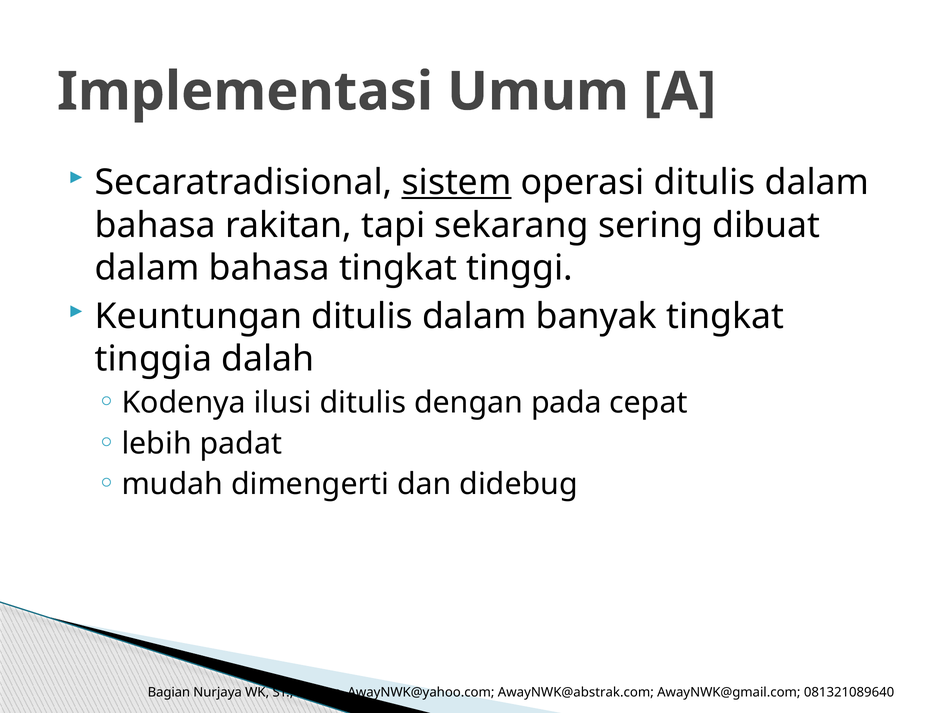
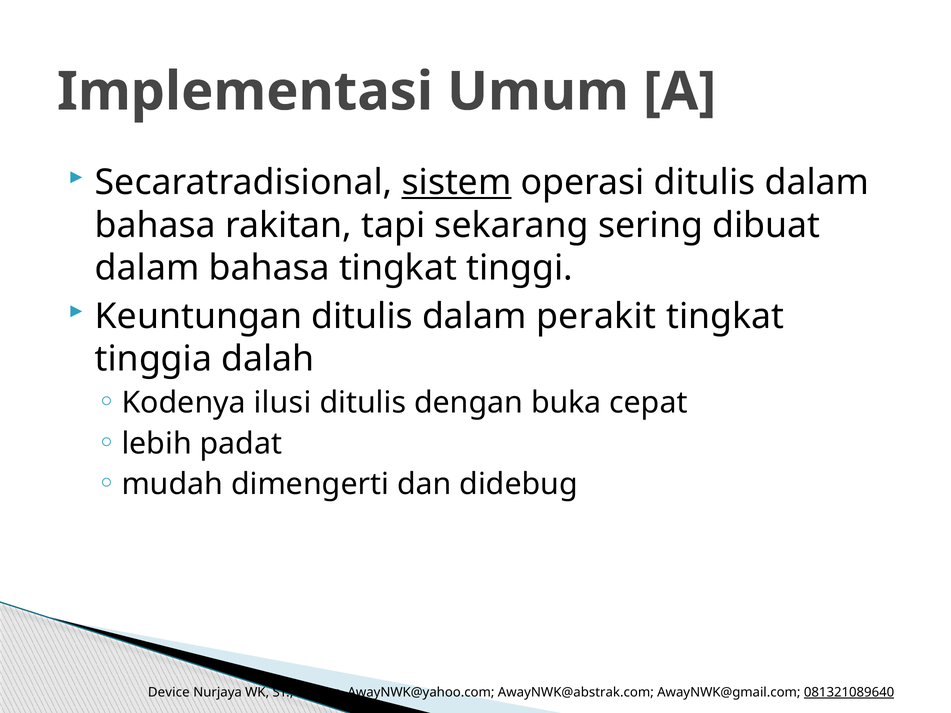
banyak: banyak -> perakit (596, 316)
pada: pada -> buka (566, 403)
Bagian: Bagian -> Device (169, 693)
081321089640 underline: none -> present (849, 693)
